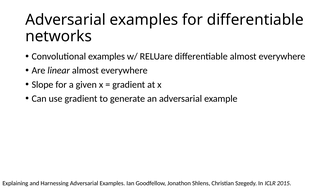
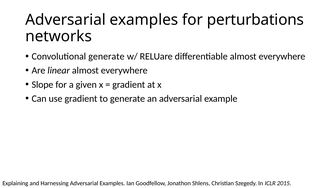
for differentiable: differentiable -> perturbations (255, 20)
Convolutional examples: examples -> generate (106, 56)
